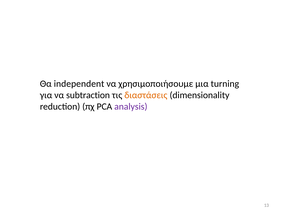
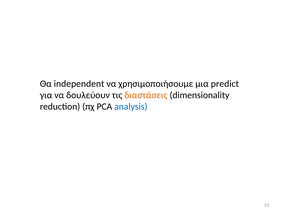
turning: turning -> predict (225, 84)
subtraction: subtraction -> δουλεύουν (88, 95)
analysis colour: purple -> blue (131, 106)
